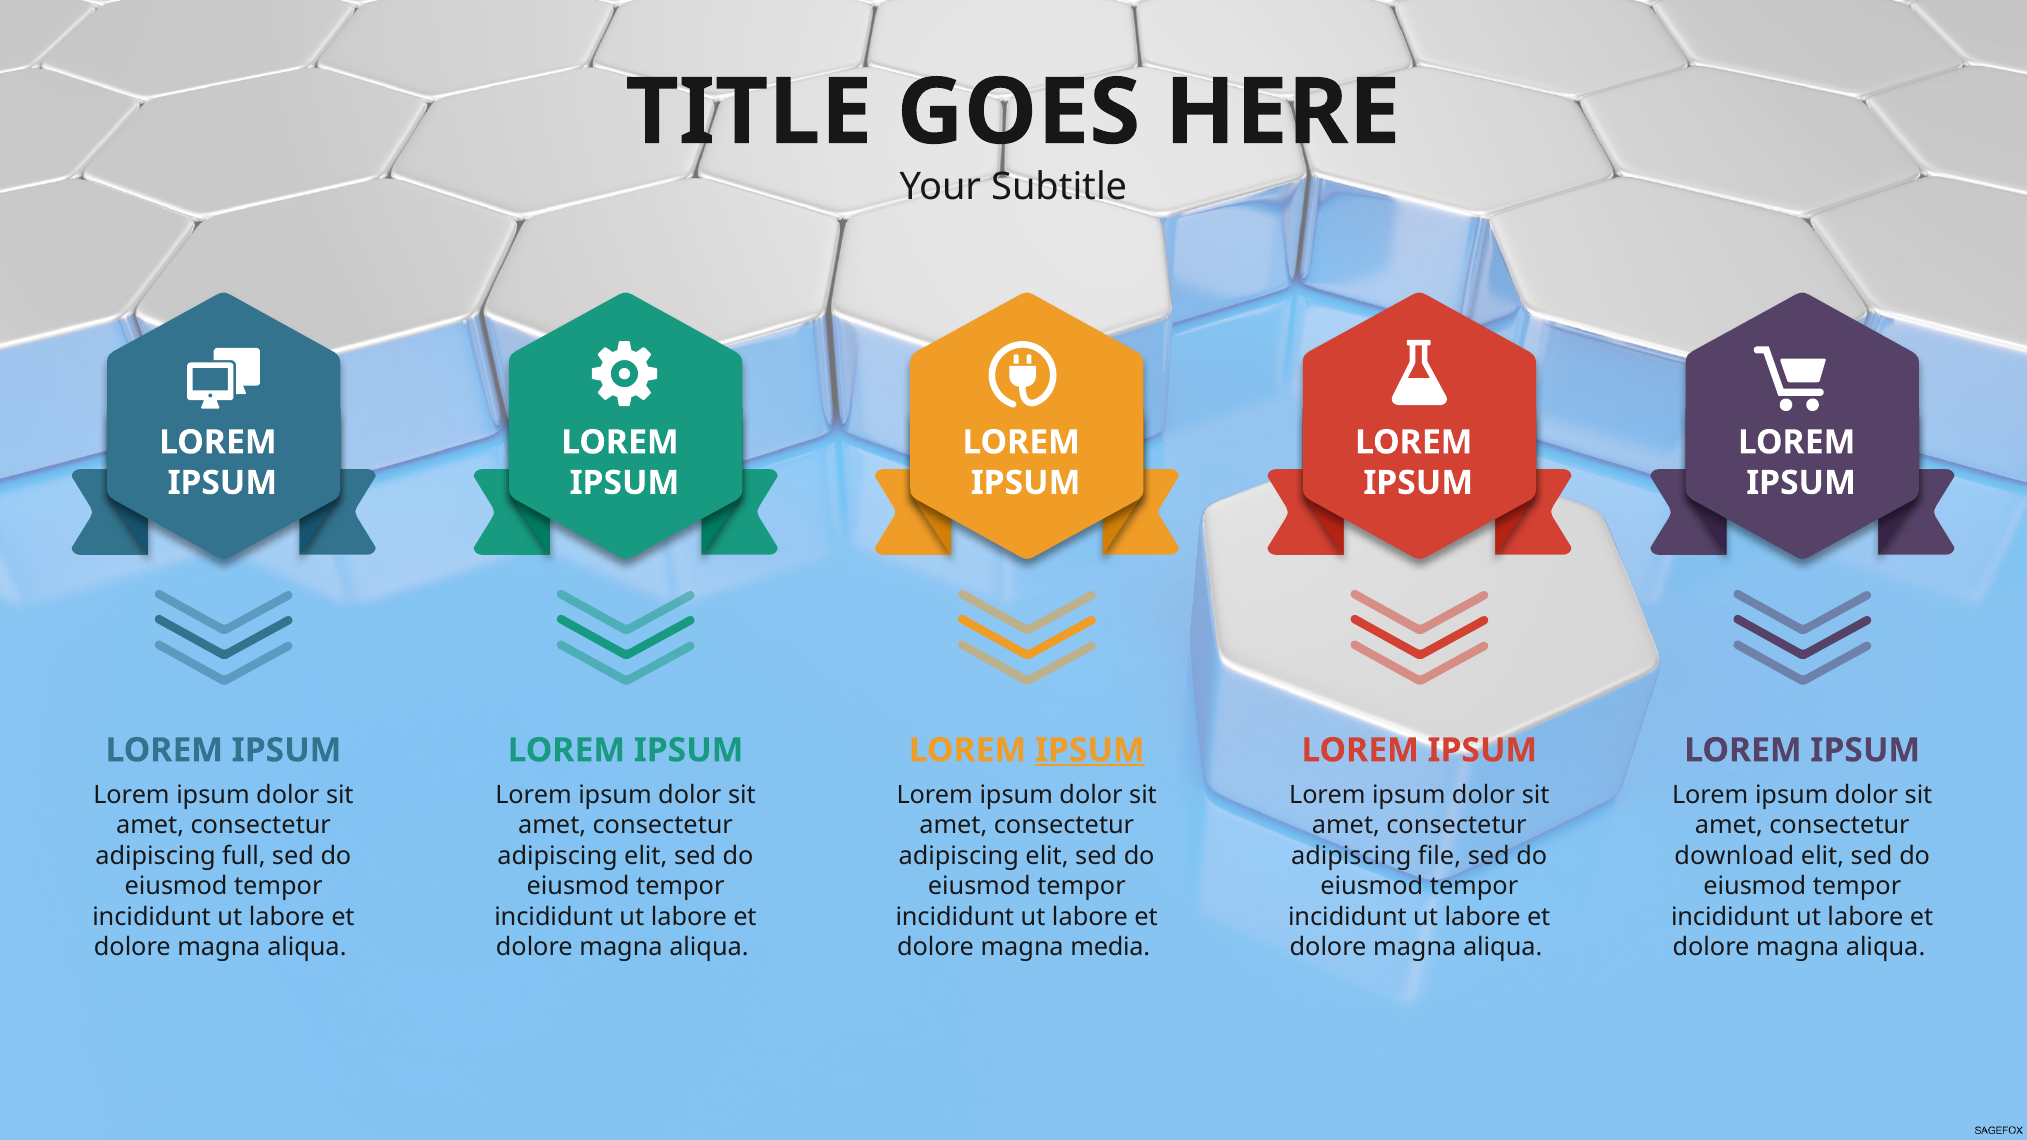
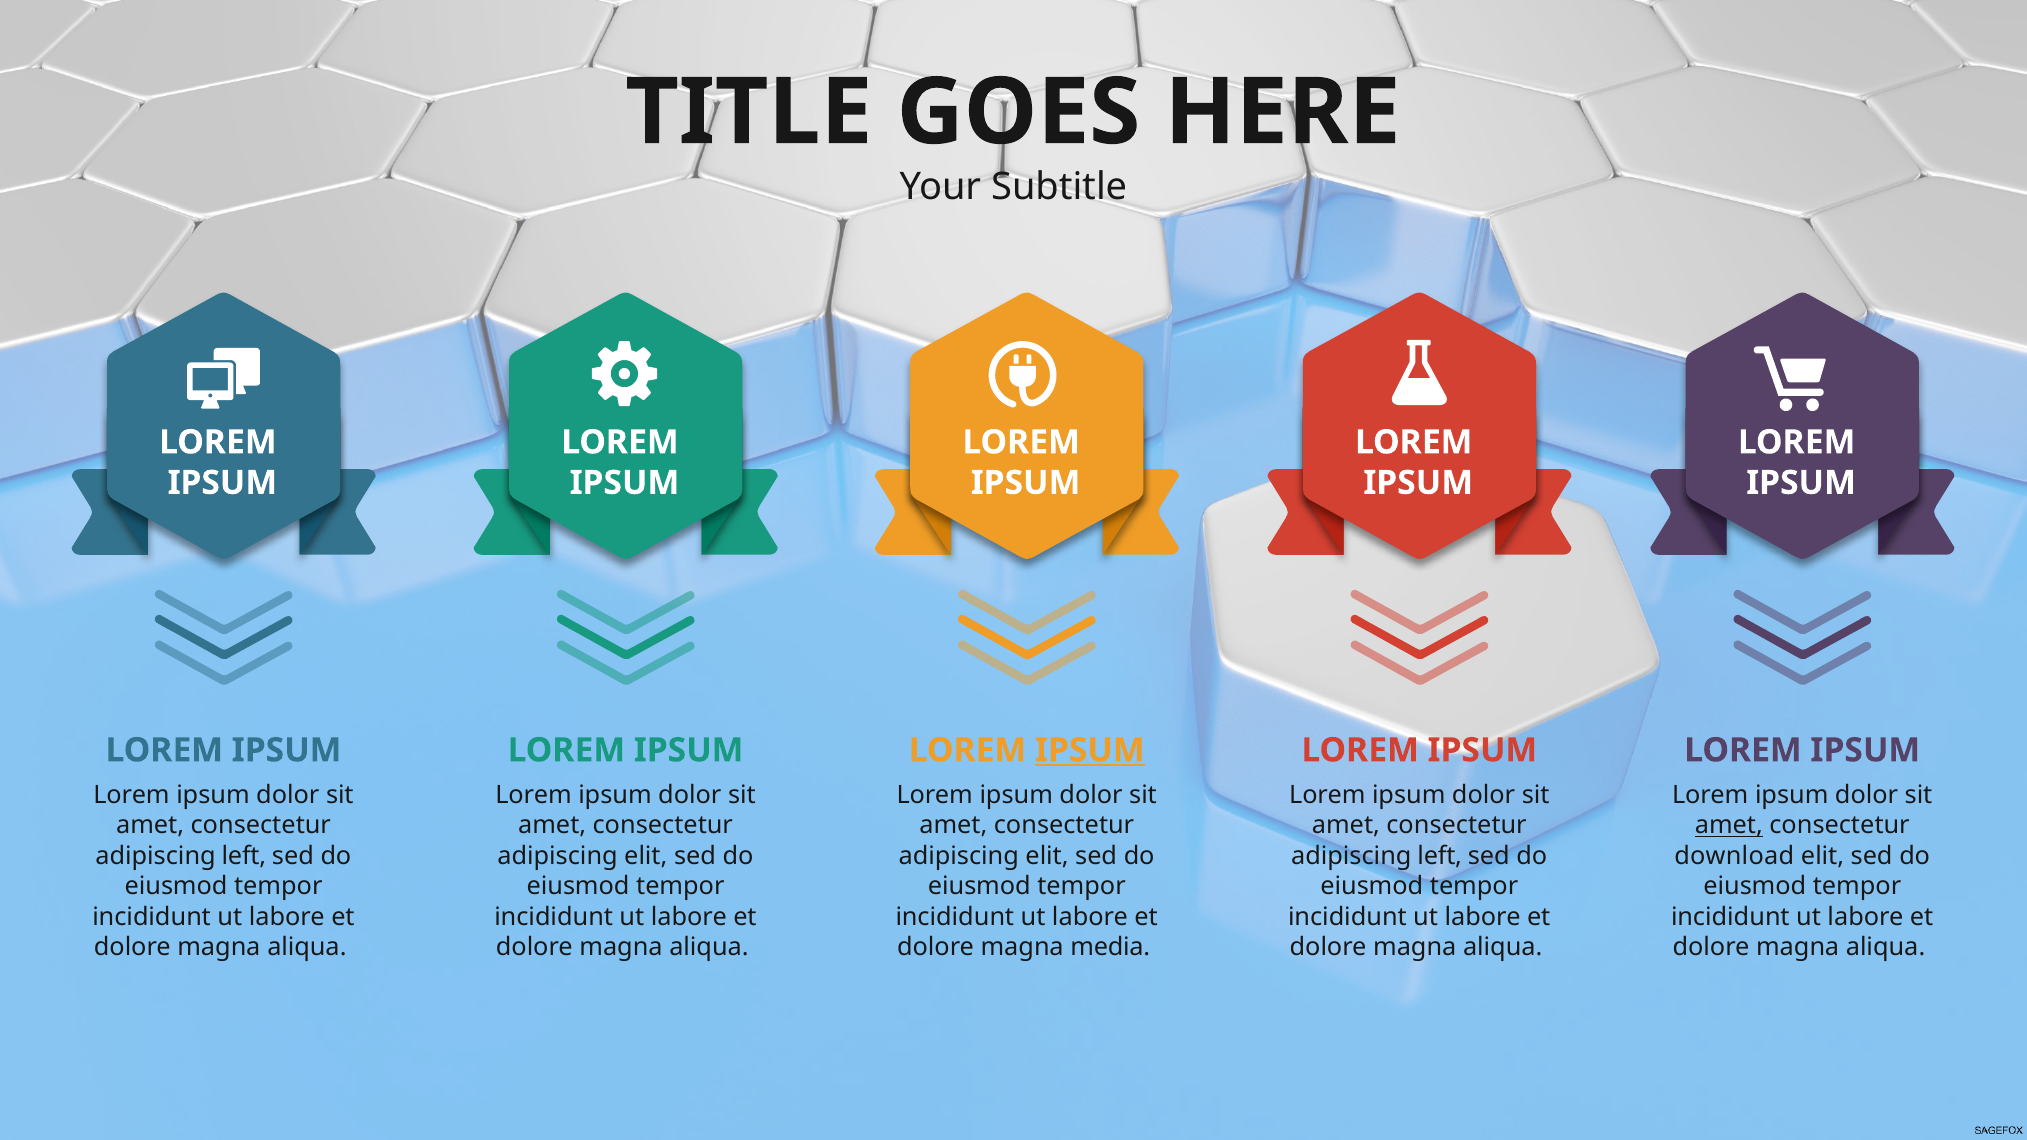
amet underline: none -> present (1729, 826)
full: full -> left (244, 856)
file: file -> left (1440, 856)
